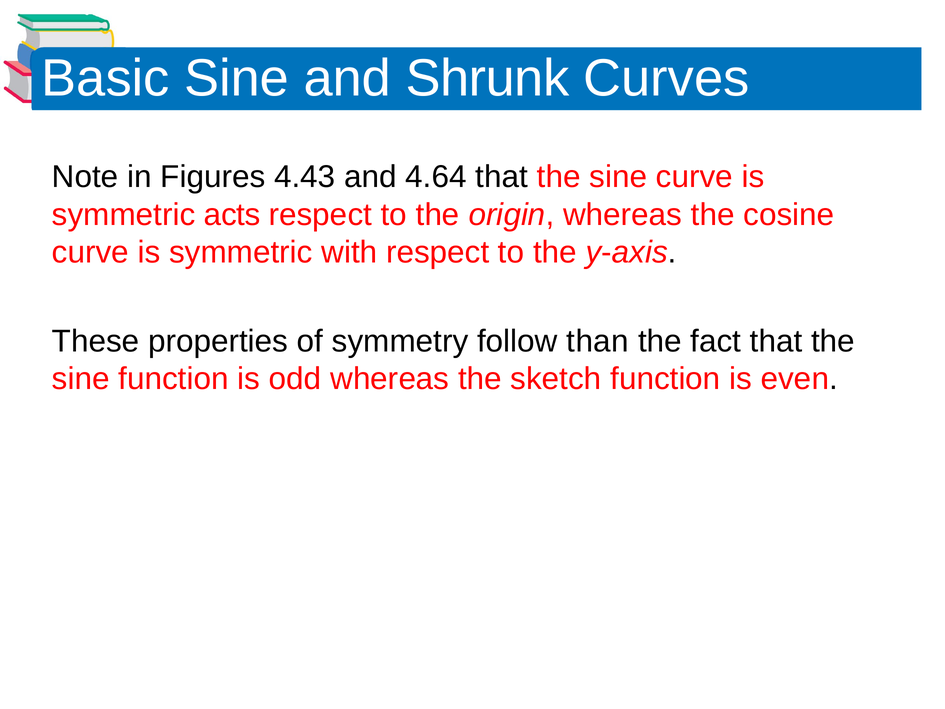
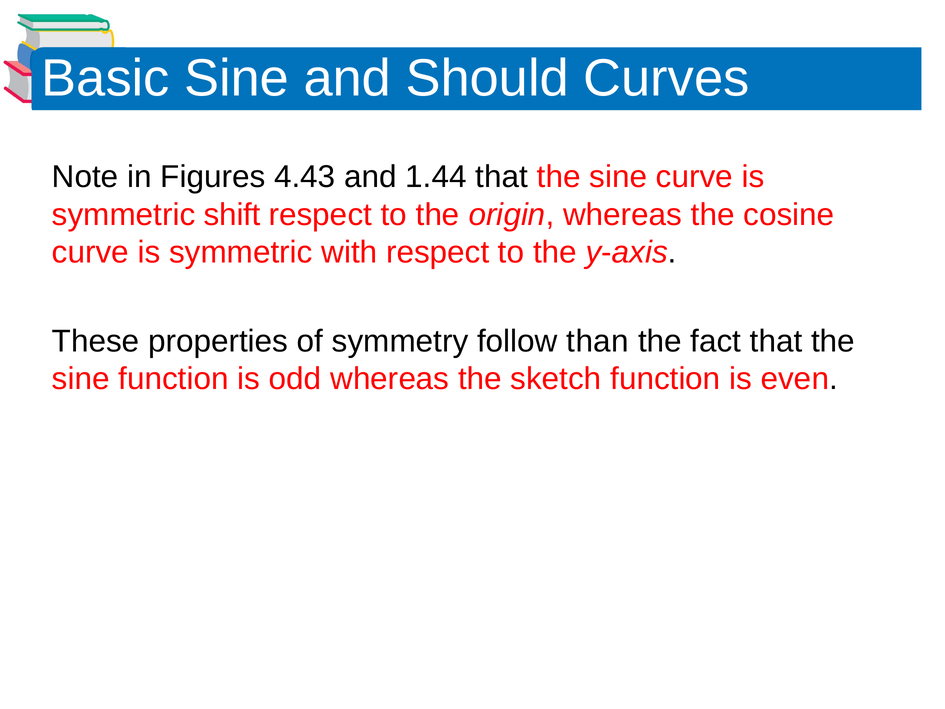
Shrunk: Shrunk -> Should (487, 78)
4.64: 4.64 -> 1.44 (436, 177)
acts: acts -> shift (232, 215)
